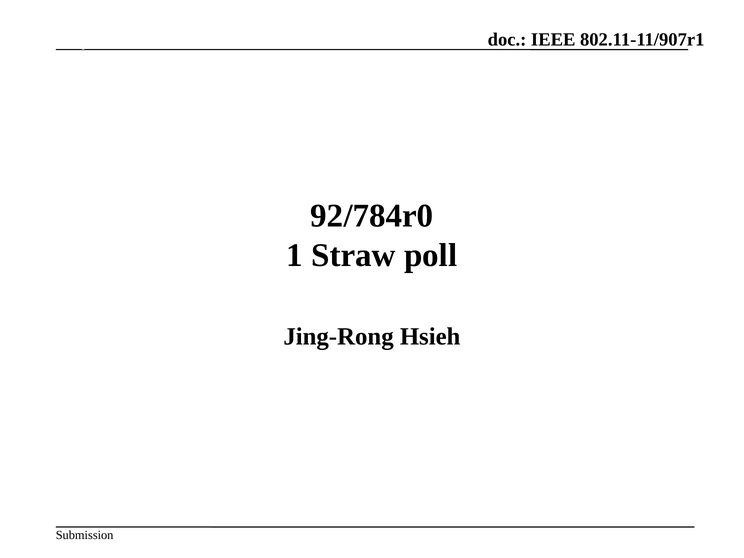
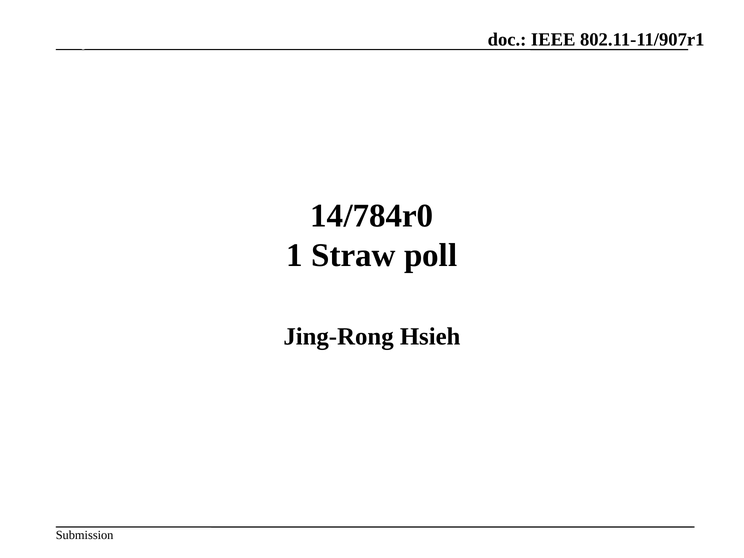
92/784r0: 92/784r0 -> 14/784r0 (372, 216)
